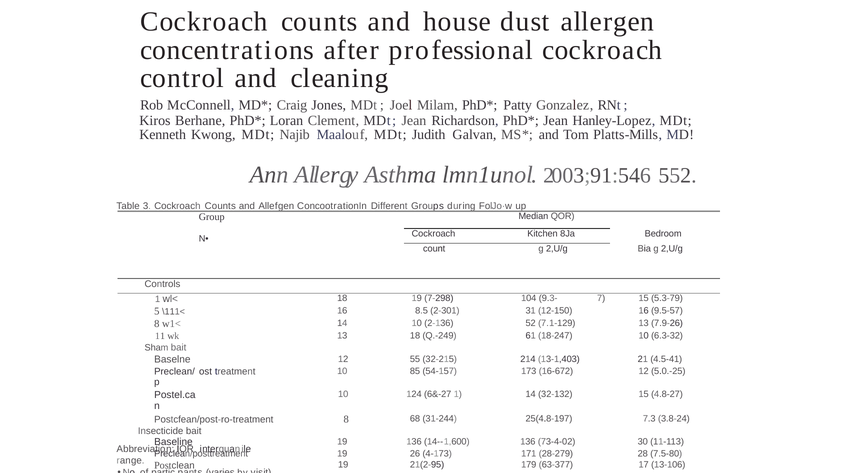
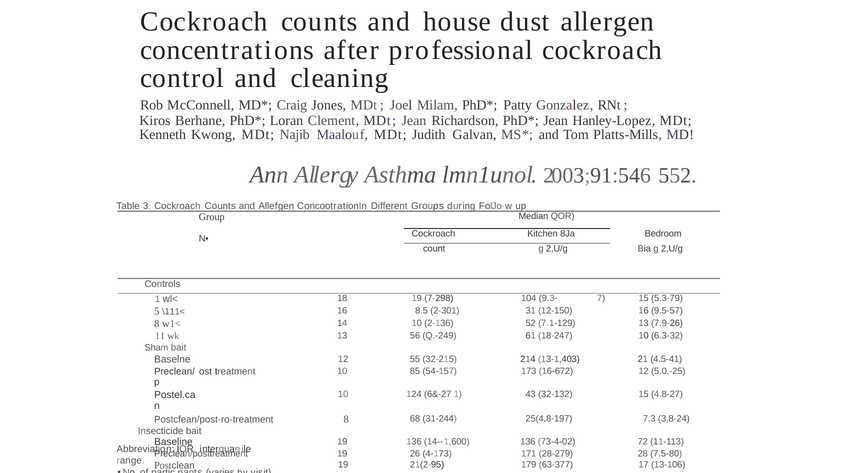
13 18: 18 -> 56 (415, 336)
1 14: 14 -> 43 (531, 394)
30: 30 -> 72 (643, 442)
